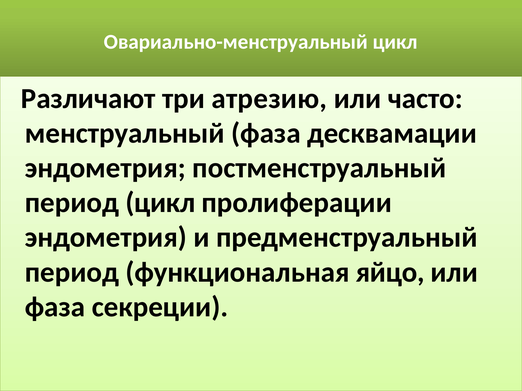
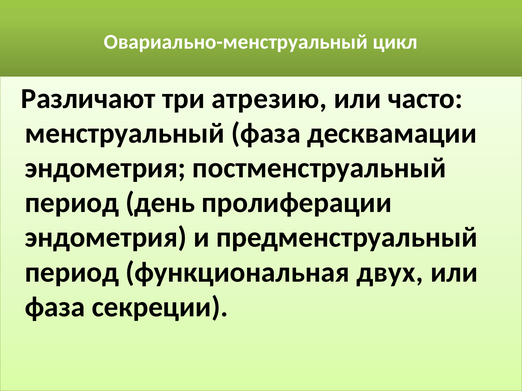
период цикл: цикл -> день (160, 203)
яйцо: яйцо -> двух (390, 273)
